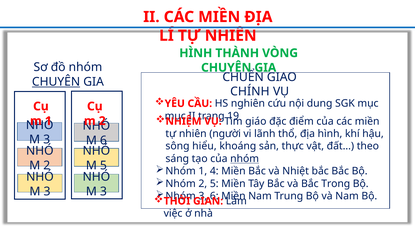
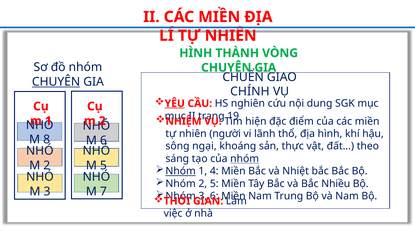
YÊU underline: none -> present (175, 103)
giáo: giáo -> hiện (256, 121)
3: 3 -> 8 (47, 139)
hiểu: hiểu -> ngại (204, 146)
Nhóm underline: none -> present (181, 171)
Trong: Trong -> Nhiều (336, 183)
3: 3 -> 7 (103, 191)
